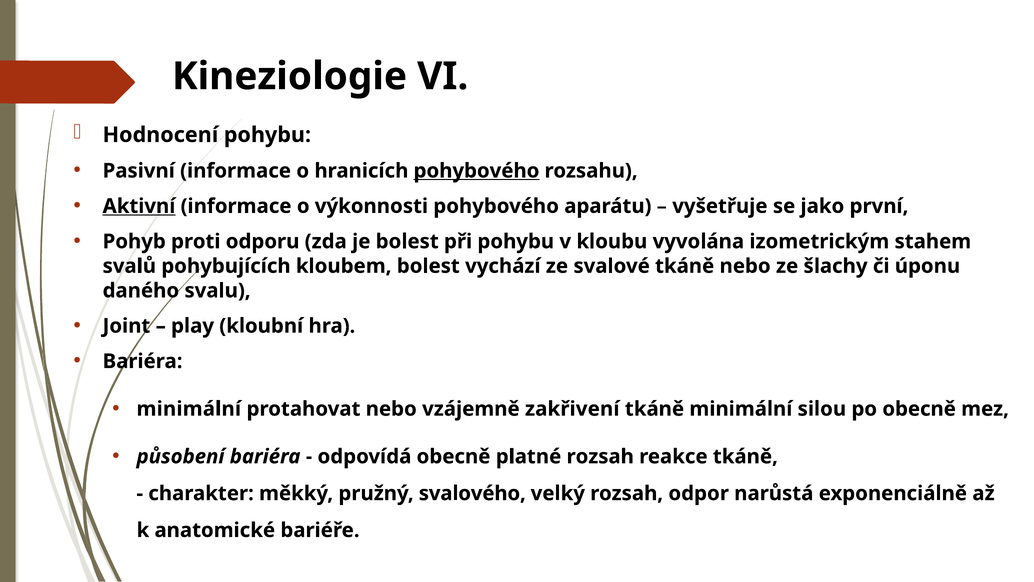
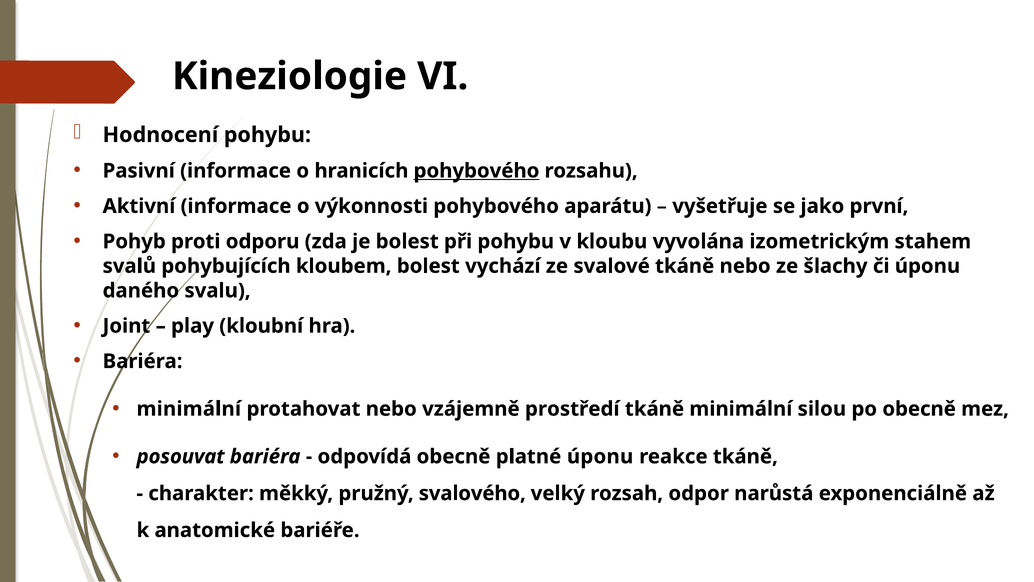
Aktivní underline: present -> none (139, 206)
zakřivení: zakřivení -> prostředí (572, 409)
působení: působení -> posouvat (181, 456)
platné rozsah: rozsah -> úponu (600, 456)
